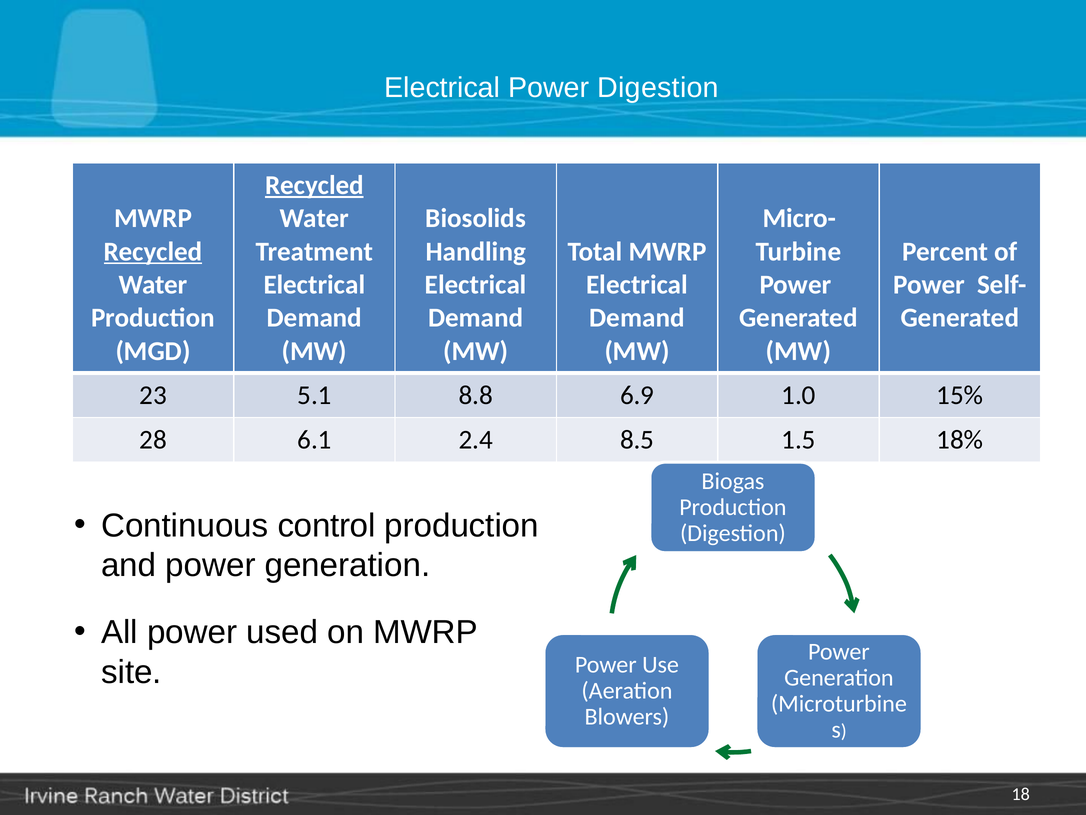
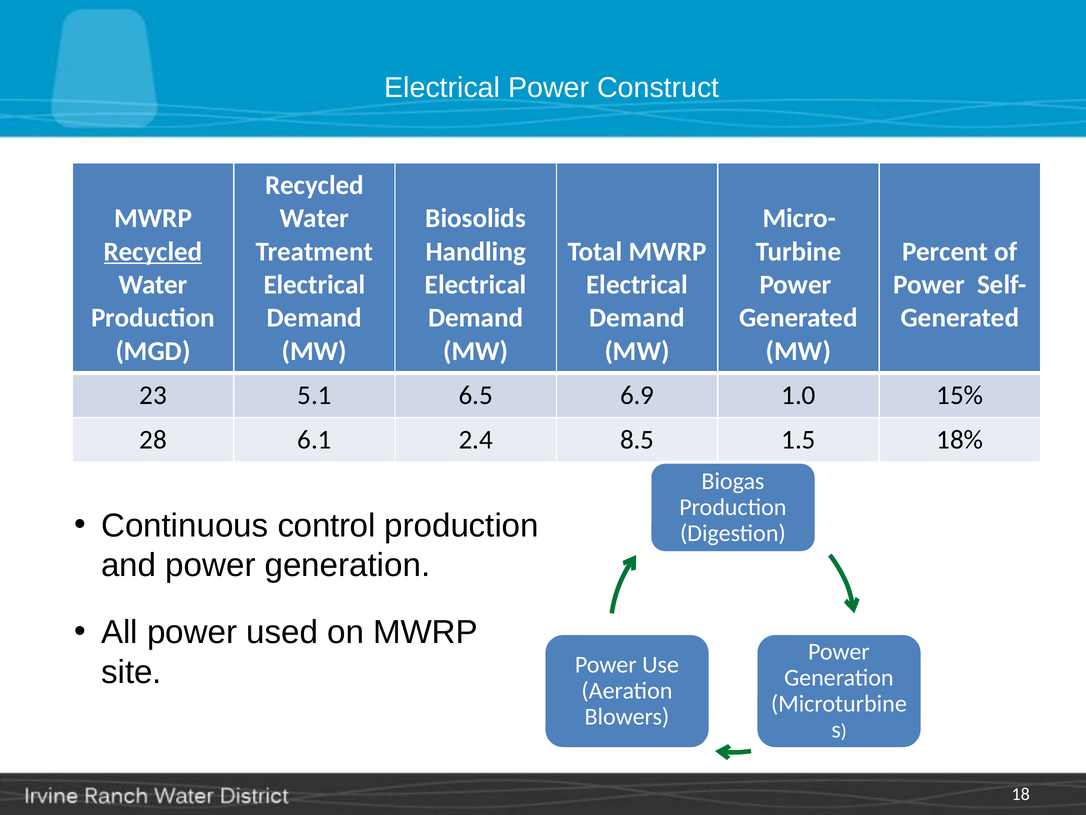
Power Digestion: Digestion -> Construct (658, 88)
Recycled underline: present -> none (314, 185)
8.8: 8.8 -> 6.5 (476, 395)
